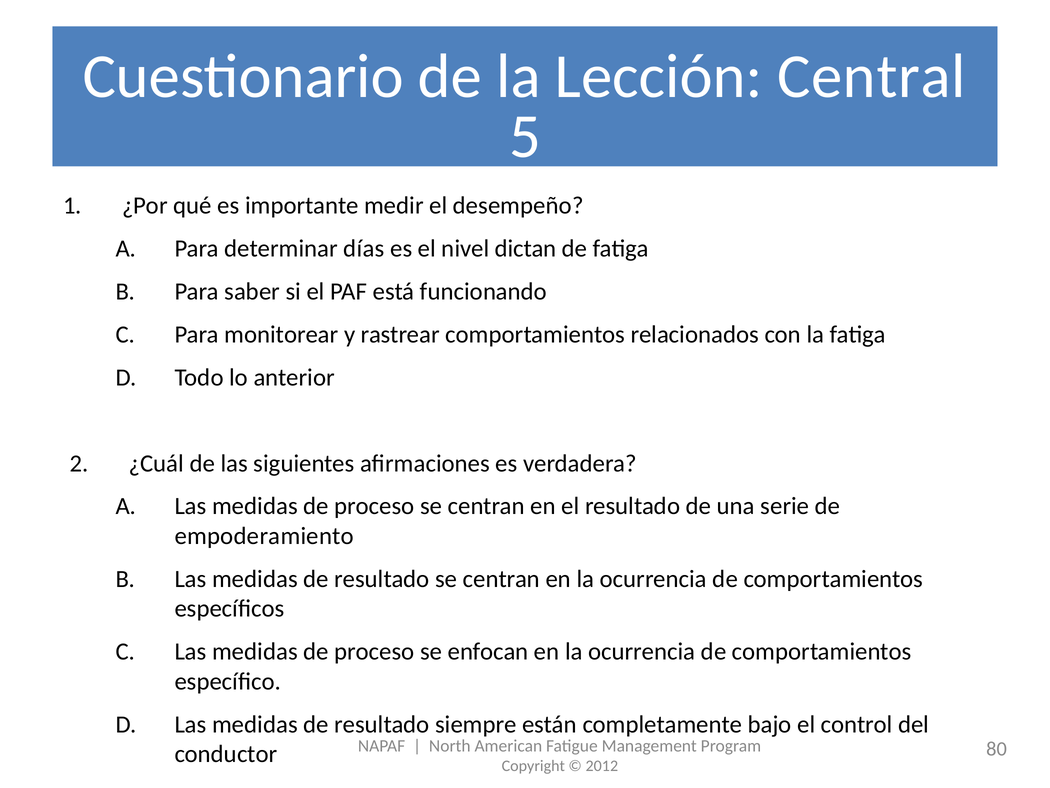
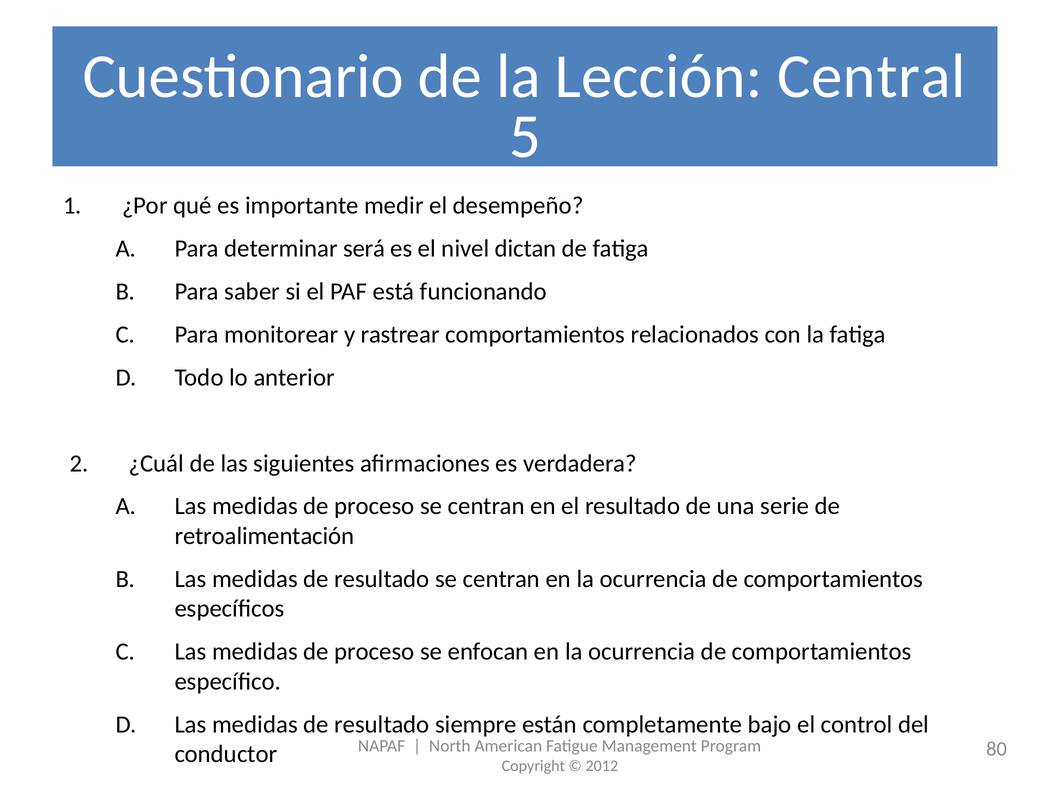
días: días -> será (364, 249)
empoderamiento: empoderamiento -> retroalimentación (264, 536)
